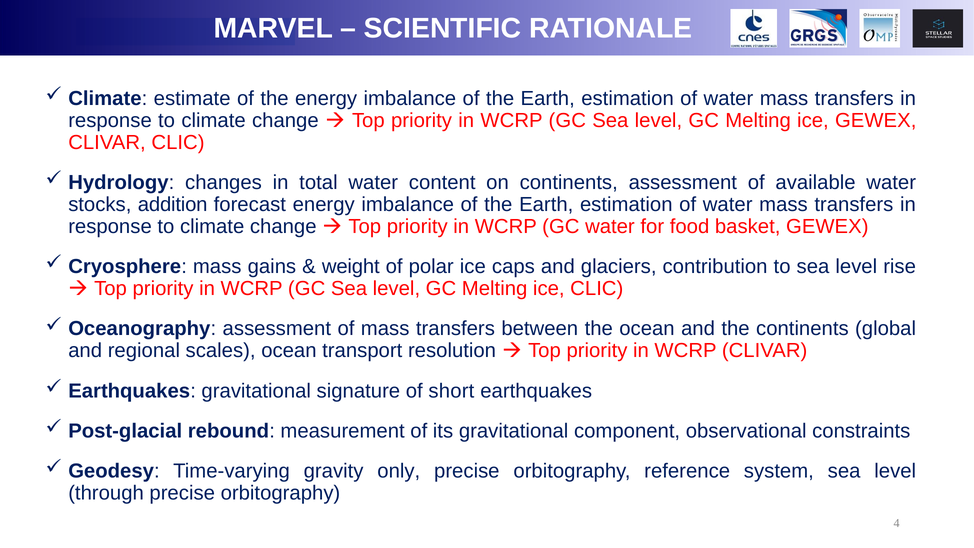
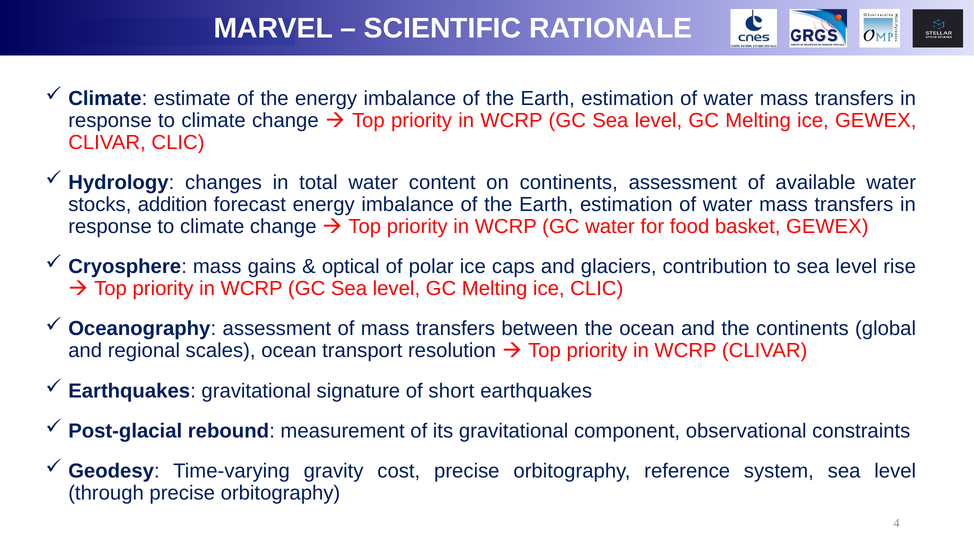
weight: weight -> optical (351, 267)
only: only -> cost (399, 471)
